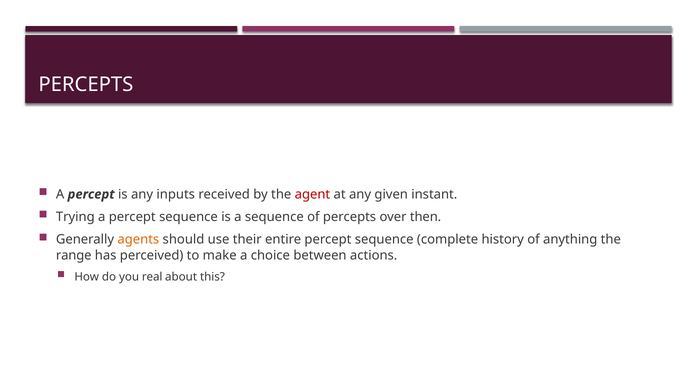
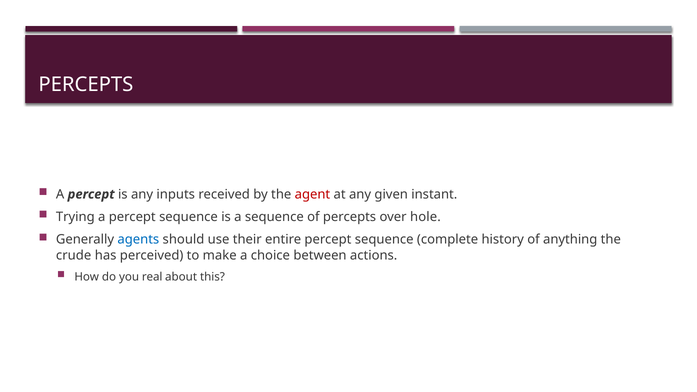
then: then -> hole (425, 217)
agents colour: orange -> blue (138, 240)
range: range -> crude (74, 255)
